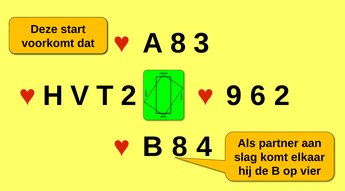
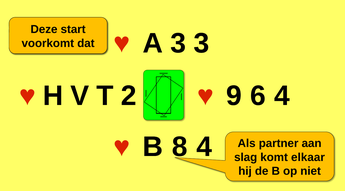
A 8: 8 -> 3 (178, 43)
6 2: 2 -> 4 (282, 96)
vier: vier -> niet (311, 171)
